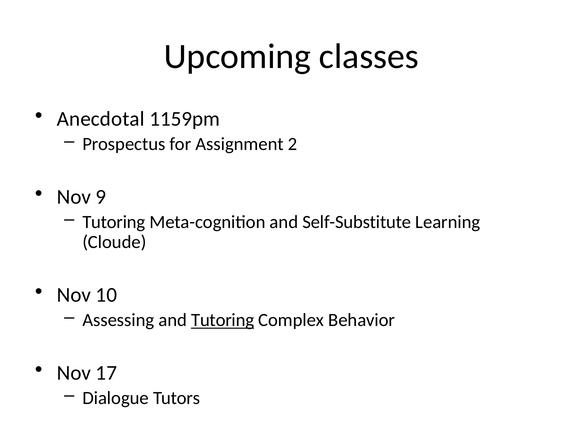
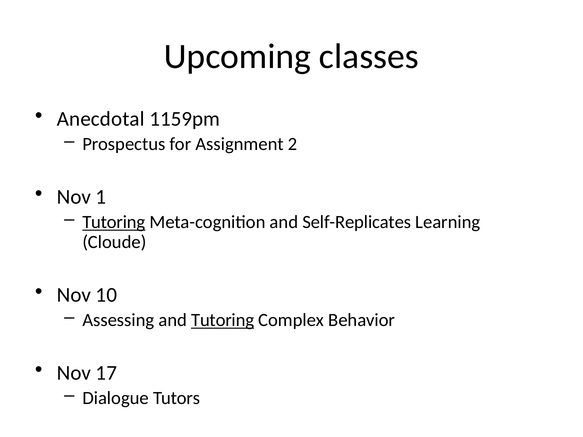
9: 9 -> 1 (101, 197)
Tutoring underline: none -> present (114, 222)
Self-Substitute: Self-Substitute -> Self-Replicates (357, 222)
